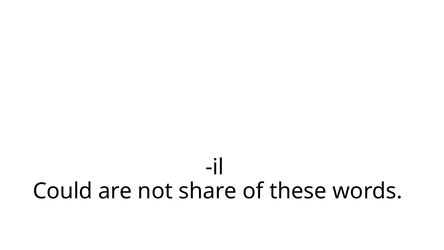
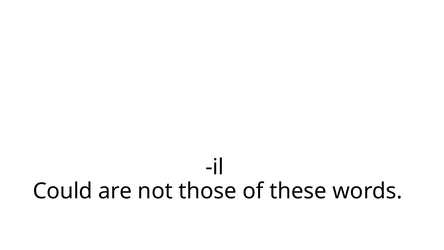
share: share -> those (208, 191)
